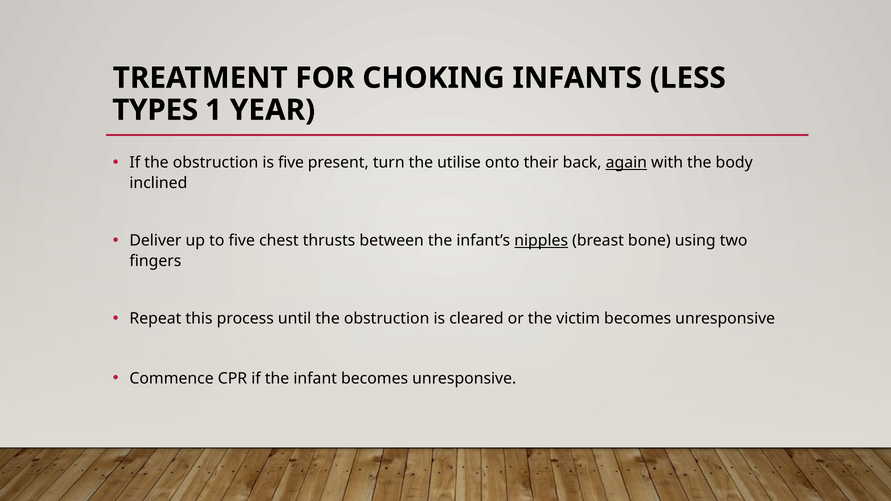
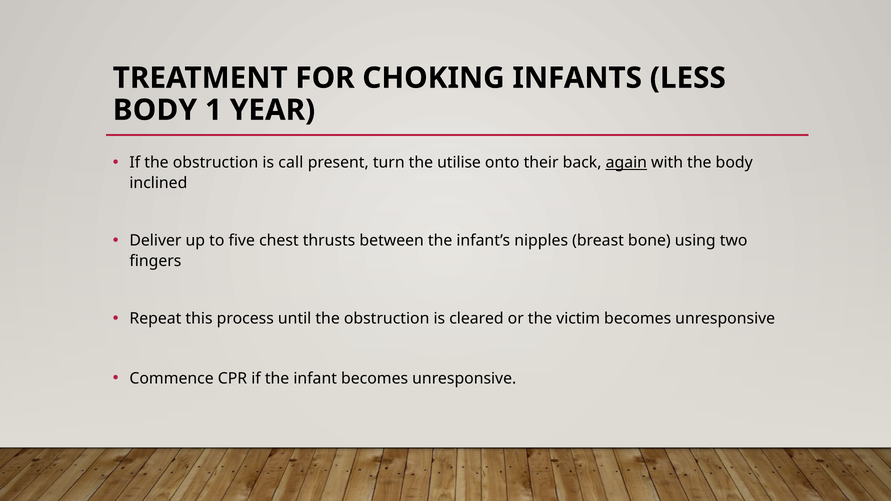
TYPES: TYPES -> BODY (155, 110)
is five: five -> call (291, 163)
nipples underline: present -> none (541, 241)
